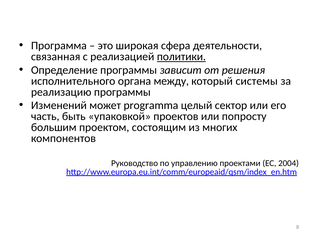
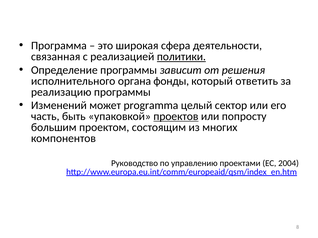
между: между -> фонды (171, 81)
системы: системы -> ответить (257, 81)
проектов underline: none -> present (176, 117)
